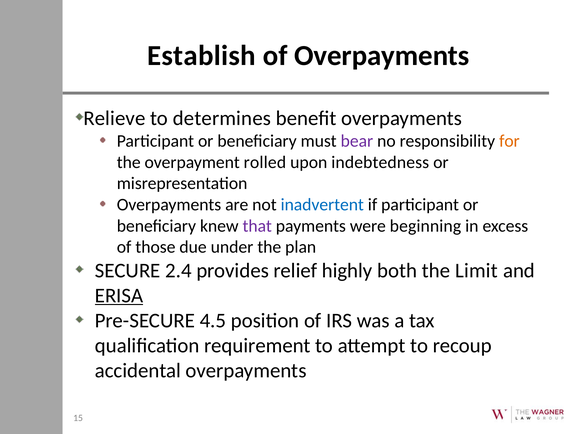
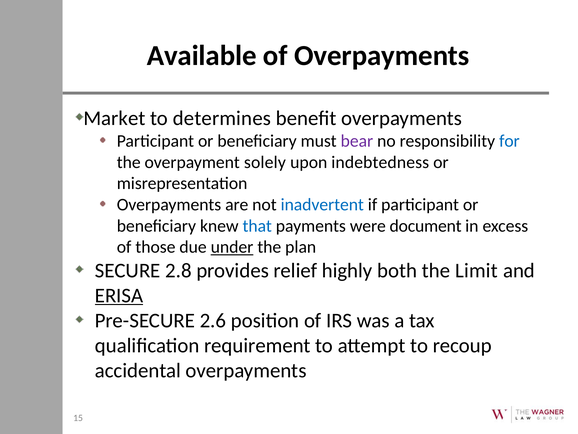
Establish: Establish -> Available (202, 55)
Relieve: Relieve -> Market (114, 118)
for colour: orange -> blue (509, 141)
rolled: rolled -> solely (265, 162)
that colour: purple -> blue (257, 226)
beginning: beginning -> document (426, 226)
under underline: none -> present (232, 247)
2.4: 2.4 -> 2.8 (178, 270)
4.5: 4.5 -> 2.6 (213, 320)
